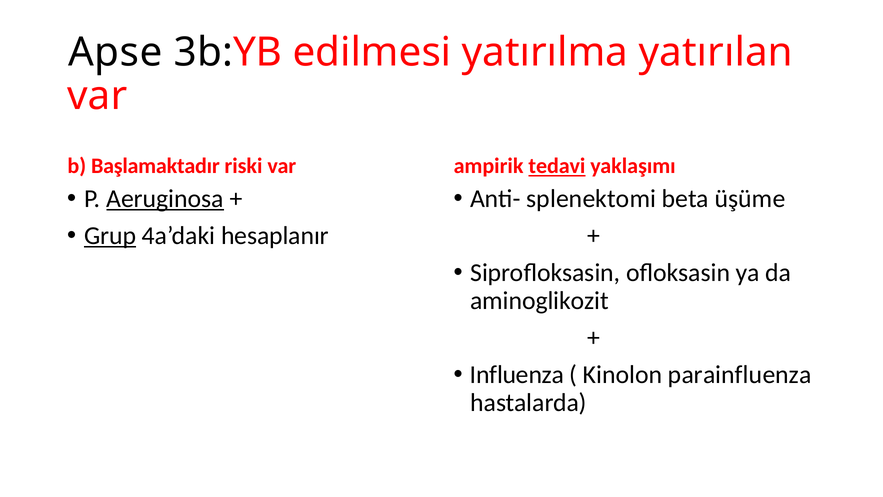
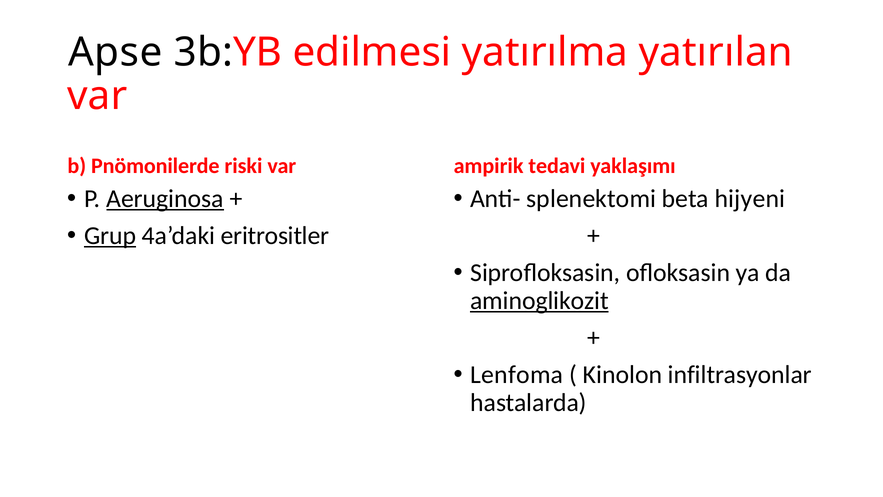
Başlamaktadır: Başlamaktadır -> Pnömonilerde (155, 166)
tedavi underline: present -> none (557, 166)
üşüme: üşüme -> hijyeni (750, 199)
hesaplanır: hesaplanır -> eritrositler (275, 236)
aminoglikozit underline: none -> present (539, 300)
Influenza: Influenza -> Lenfoma (517, 374)
parainfluenza: parainfluenza -> infiltrasyonlar (740, 374)
